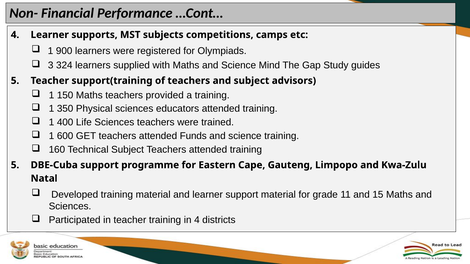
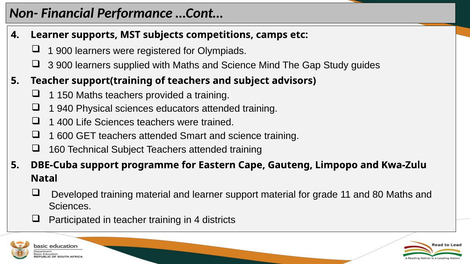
3 324: 324 -> 900 (64, 65)
350: 350 -> 940 (65, 109)
Funds: Funds -> Smart (193, 136)
15: 15 -> 80 (378, 195)
